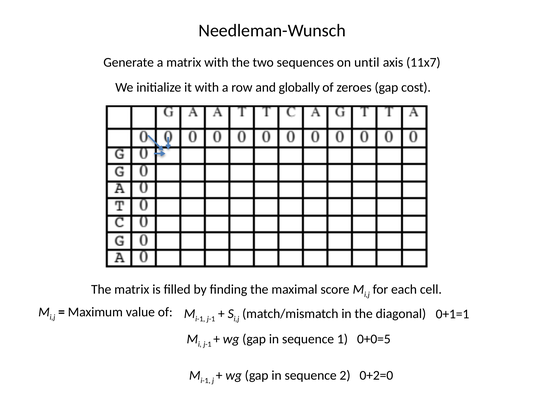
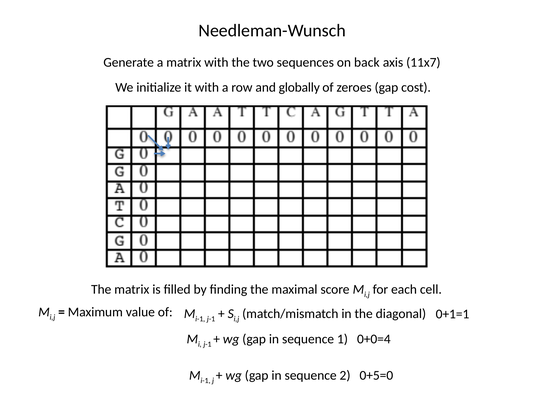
until: until -> back (367, 62)
0+0=5: 0+0=5 -> 0+0=4 (374, 339)
0+2=0: 0+2=0 -> 0+5=0 (376, 376)
